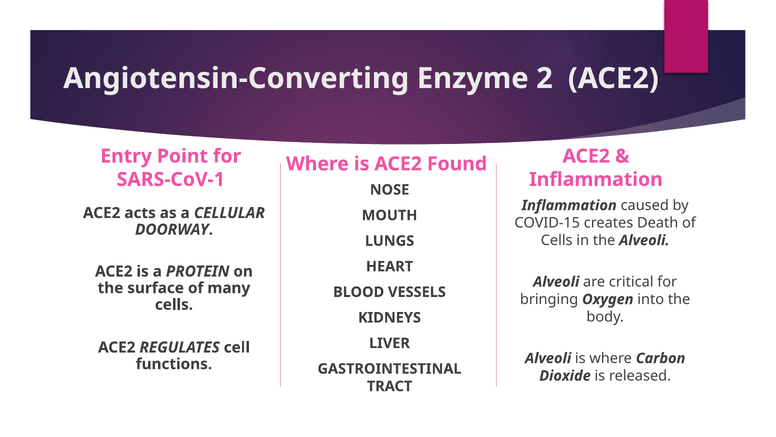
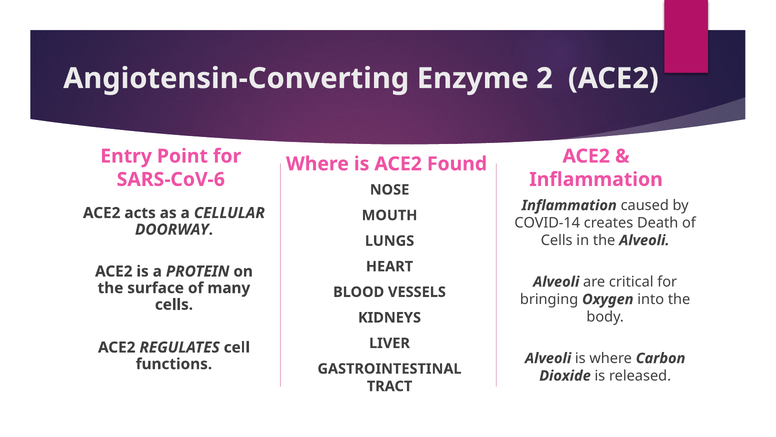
SARS-CoV-1: SARS-CoV-1 -> SARS-CoV-6 (171, 179)
COVID-15: COVID-15 -> COVID-14 (547, 223)
